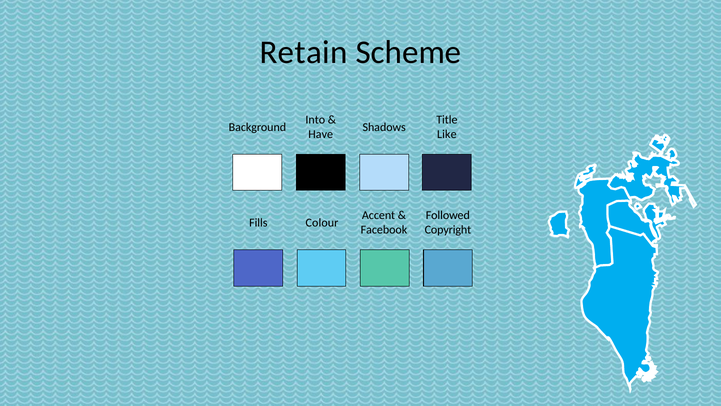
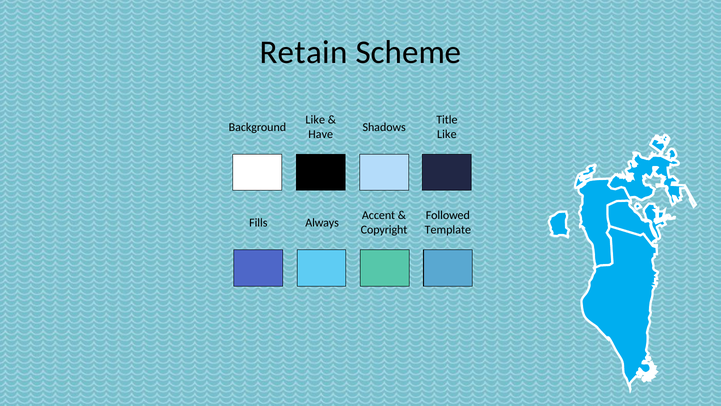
Into: Into -> Like (315, 120)
Colour: Colour -> Always (322, 223)
Copyright: Copyright -> Template (448, 230)
Facebook: Facebook -> Copyright (384, 230)
